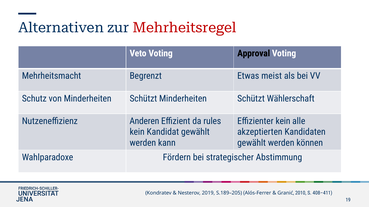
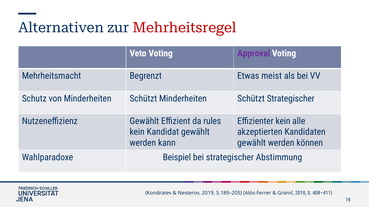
Approval colour: black -> purple (254, 53)
Schützt Wählerschaft: Wählerschaft -> Strategischer (291, 99)
Nutzeneffizienz Anderen: Anderen -> Gewählt (144, 121)
Fördern: Fördern -> Beispiel (177, 158)
